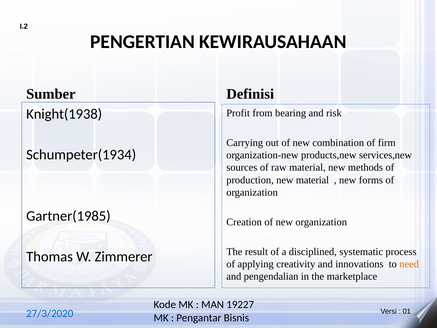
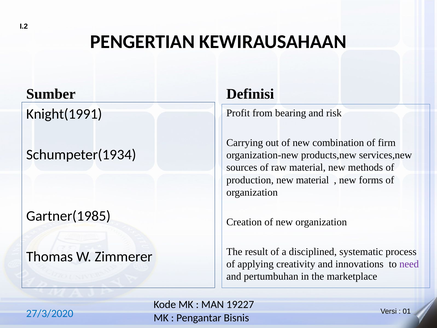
Knight(1938: Knight(1938 -> Knight(1991 (64, 114)
need colour: orange -> purple (409, 264)
pengendalian: pengendalian -> pertumbuhan (271, 276)
